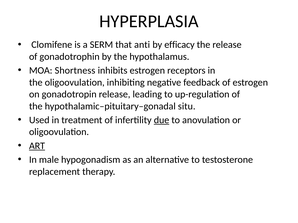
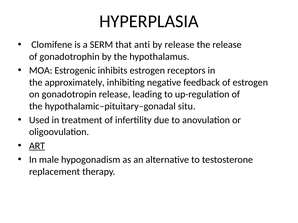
by efficacy: efficacy -> release (179, 45)
Shortness: Shortness -> Estrogenic (75, 71)
the oligoovulation: oligoovulation -> approximately (75, 83)
due underline: present -> none (162, 120)
